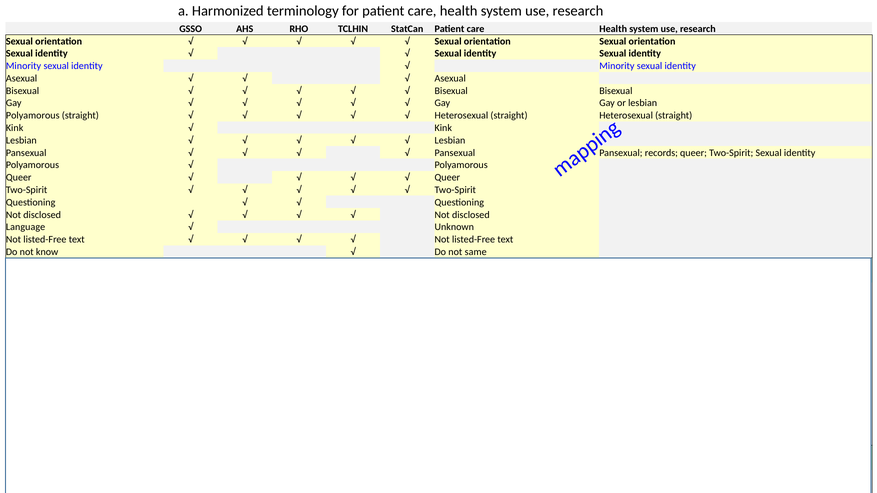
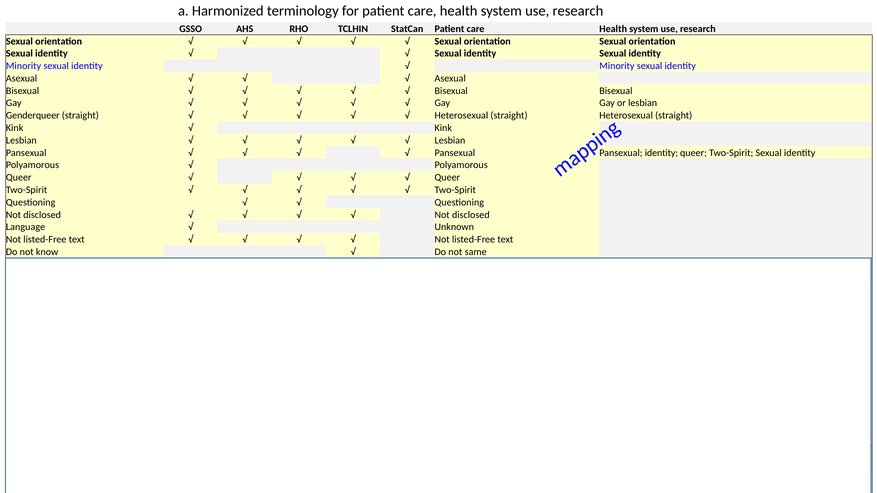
Polyamorous: Polyamorous -> Genderqueer (33, 116)
Pansexual records: records -> identity (661, 153)
